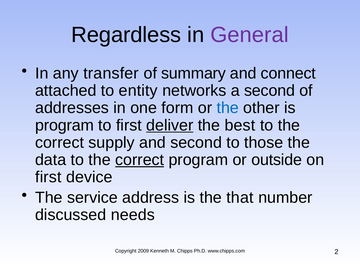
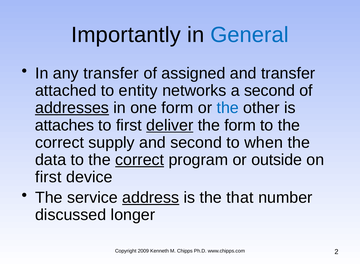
Regardless: Regardless -> Importantly (126, 35)
General colour: purple -> blue (250, 35)
summary: summary -> assigned (193, 73)
and connect: connect -> transfer (288, 73)
addresses underline: none -> present (72, 108)
program: program -> attaches (65, 125)
the best: best -> form (240, 125)
those: those -> when (264, 143)
address underline: none -> present (151, 198)
needs: needs -> longer (133, 215)
